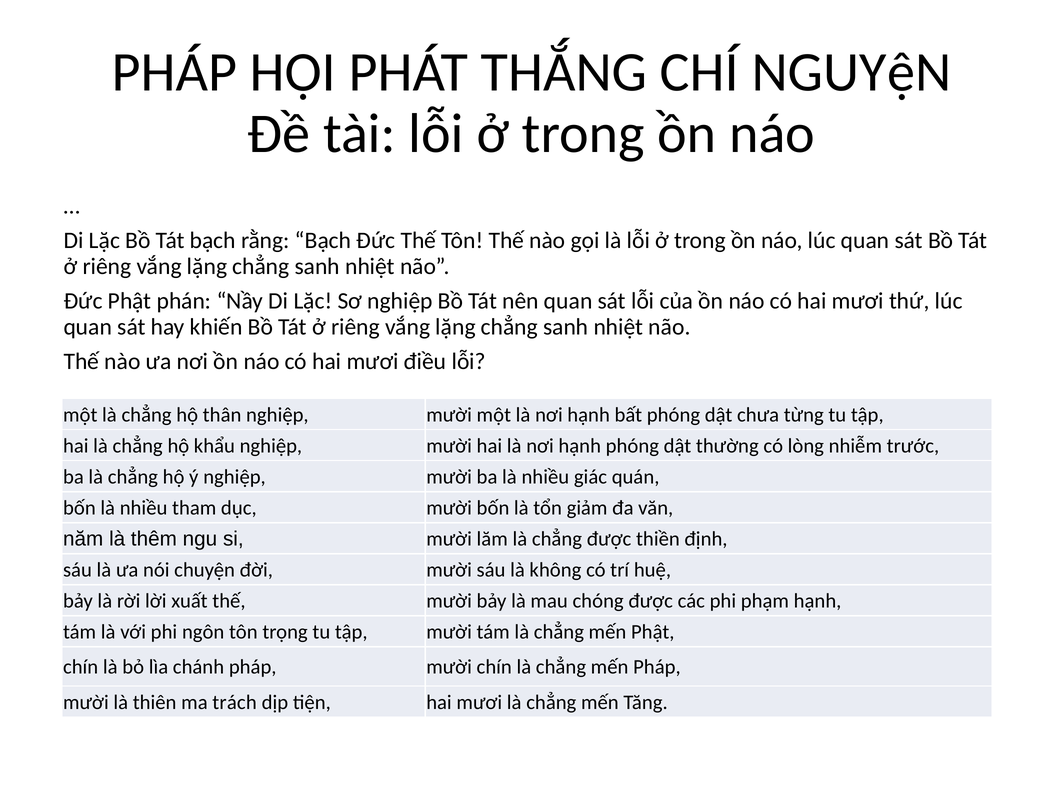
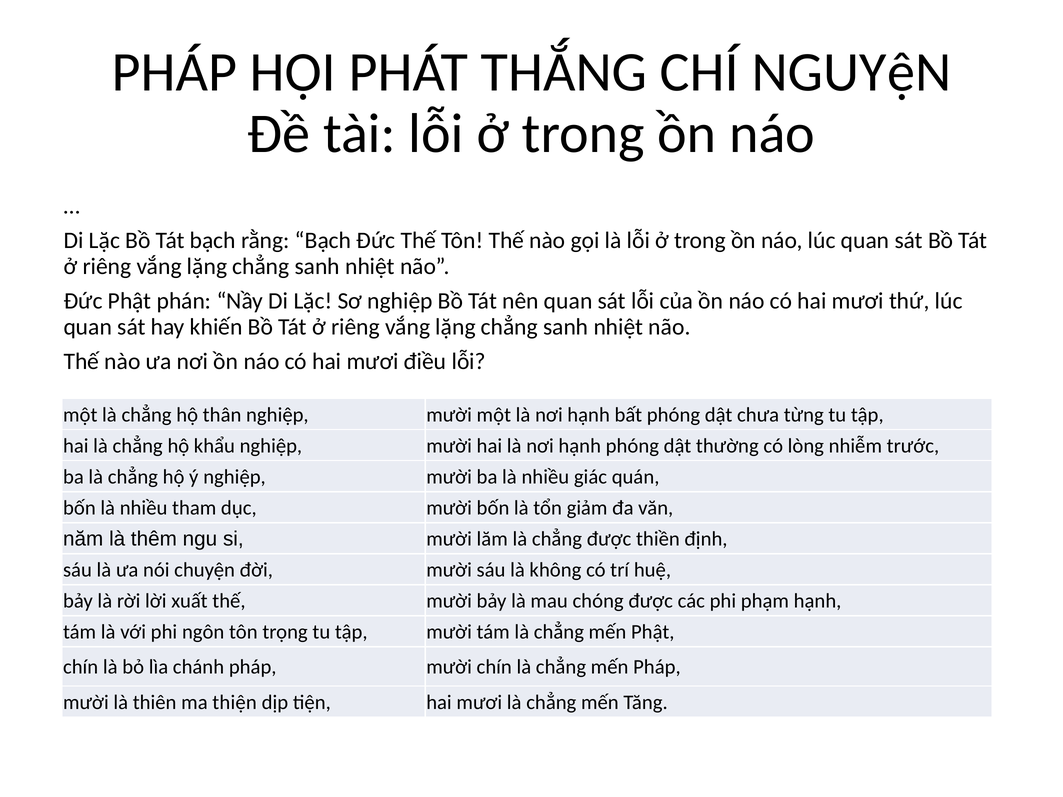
trách: trách -> thiện (235, 702)
